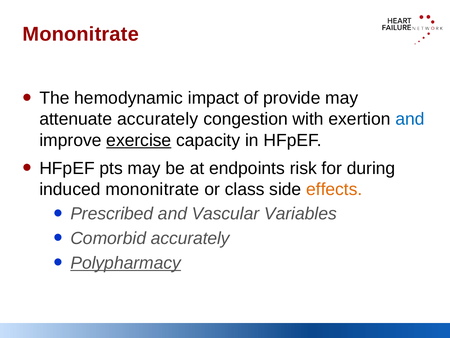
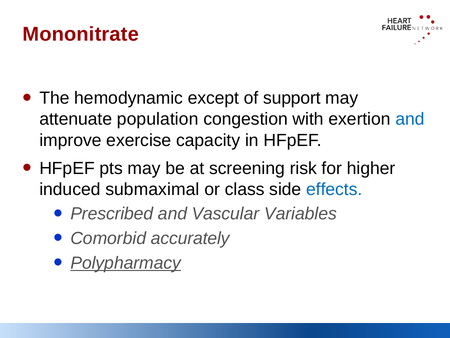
impact: impact -> except (213, 98)
provide: provide -> support (292, 98)
attenuate accurately: accurately -> population (158, 119)
exercise underline: present -> none (139, 140)
endpoints: endpoints -> screening (247, 168)
during: during -> higher (371, 168)
induced mononitrate: mononitrate -> submaximal (152, 189)
effects colour: orange -> blue (334, 189)
